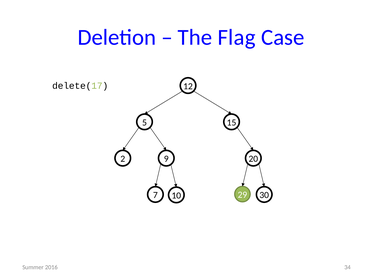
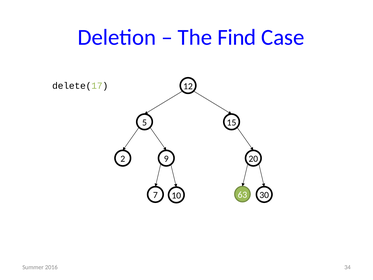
Flag: Flag -> Find (237, 37)
29: 29 -> 63 (242, 195)
